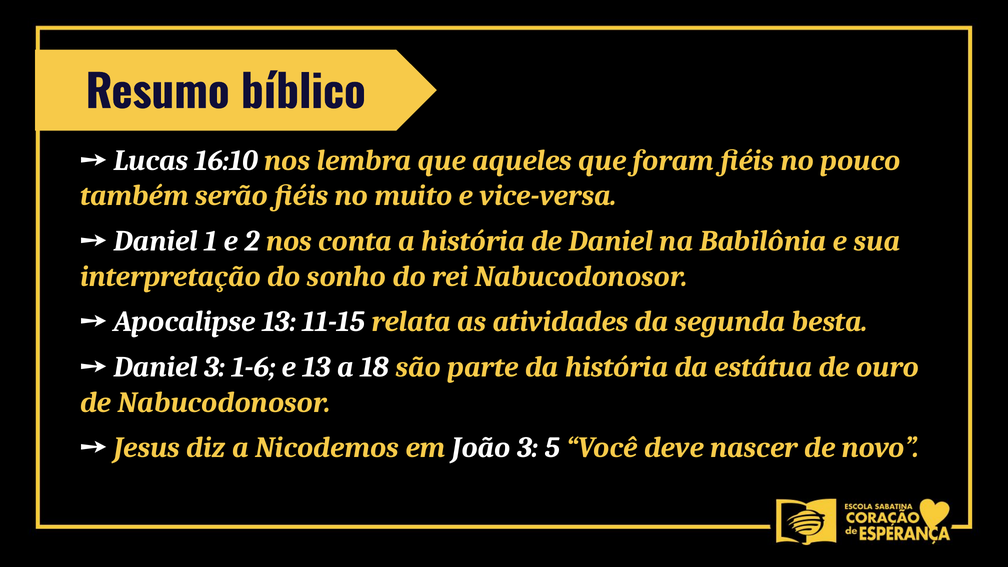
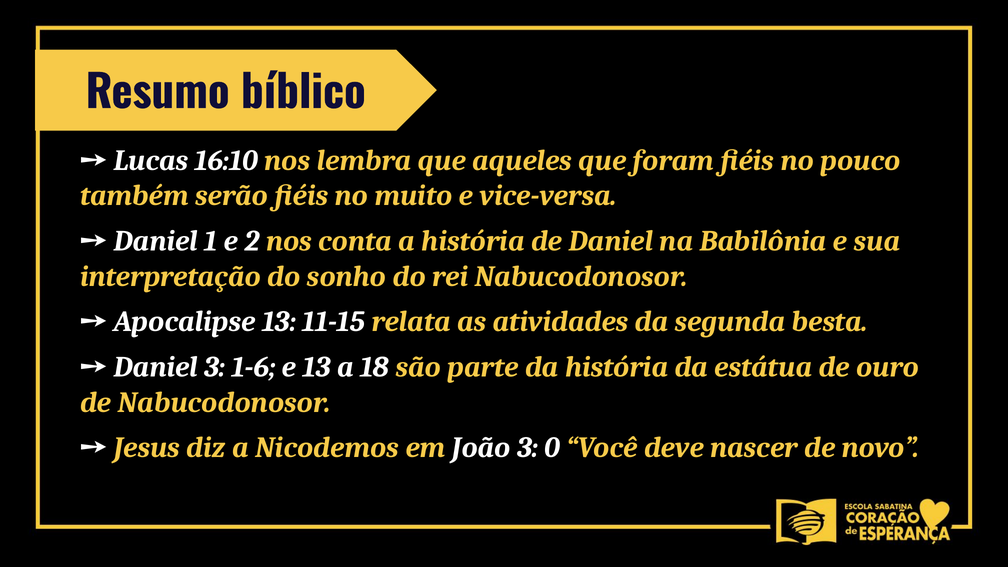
5: 5 -> 0 (552, 448)
